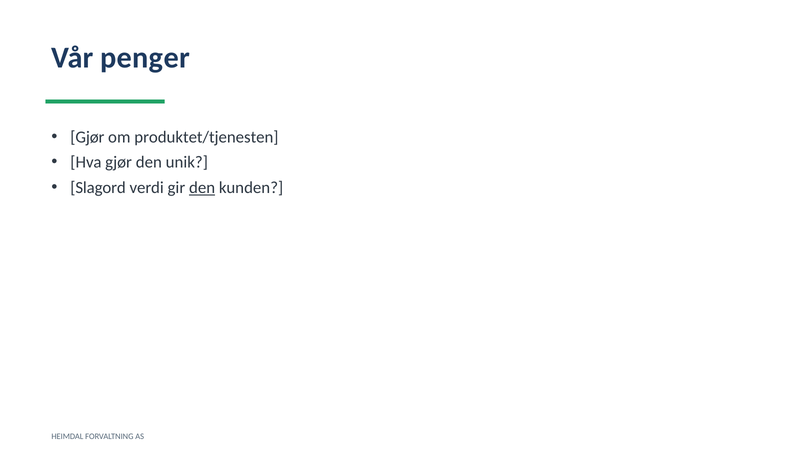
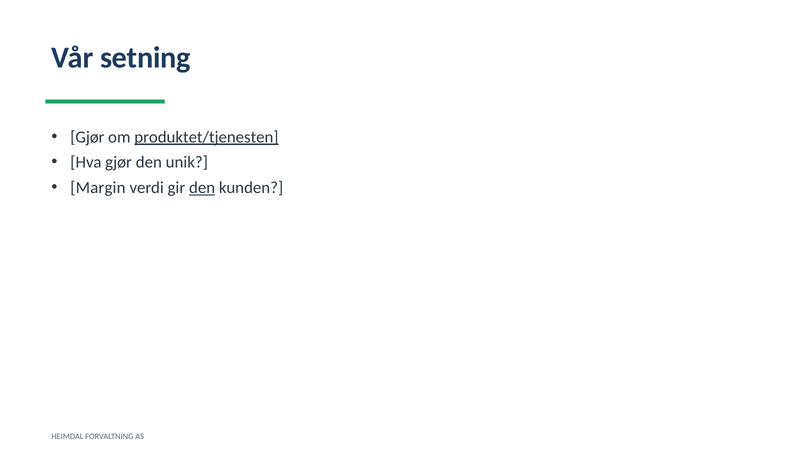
penger: penger -> setning (145, 58)
produktet/tjenesten underline: none -> present (206, 137)
Slagord: Slagord -> Margin (98, 187)
